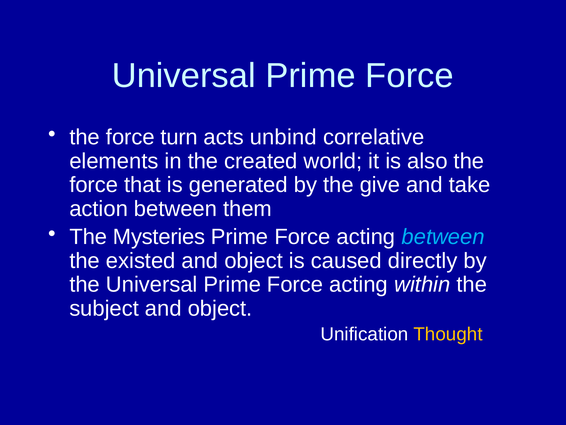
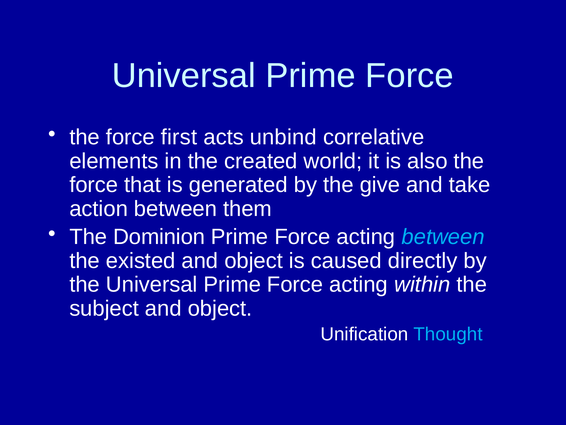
turn: turn -> first (179, 137)
Mysteries: Mysteries -> Dominion (159, 237)
Thought colour: yellow -> light blue (448, 334)
